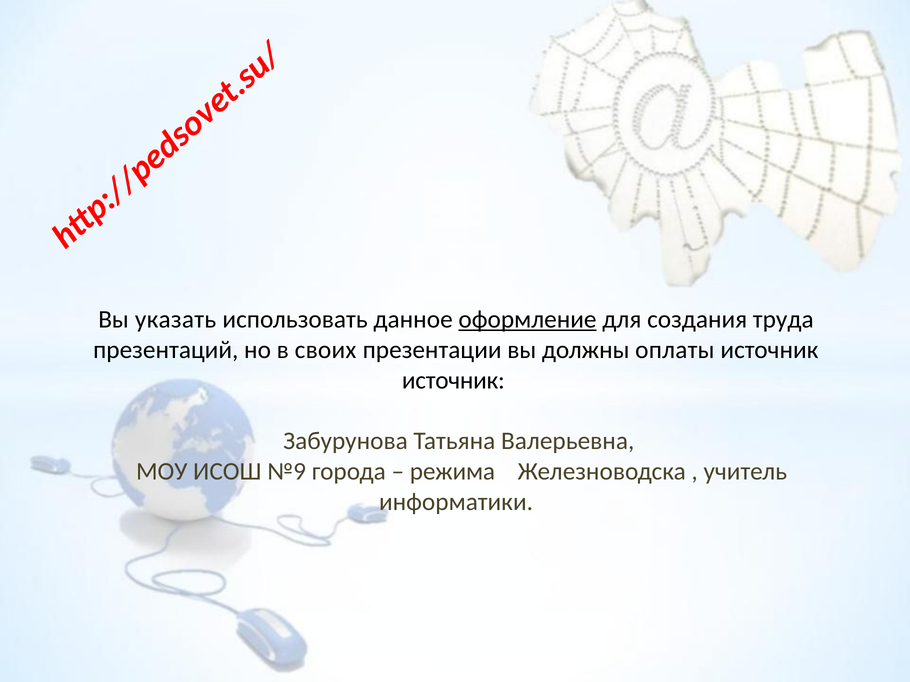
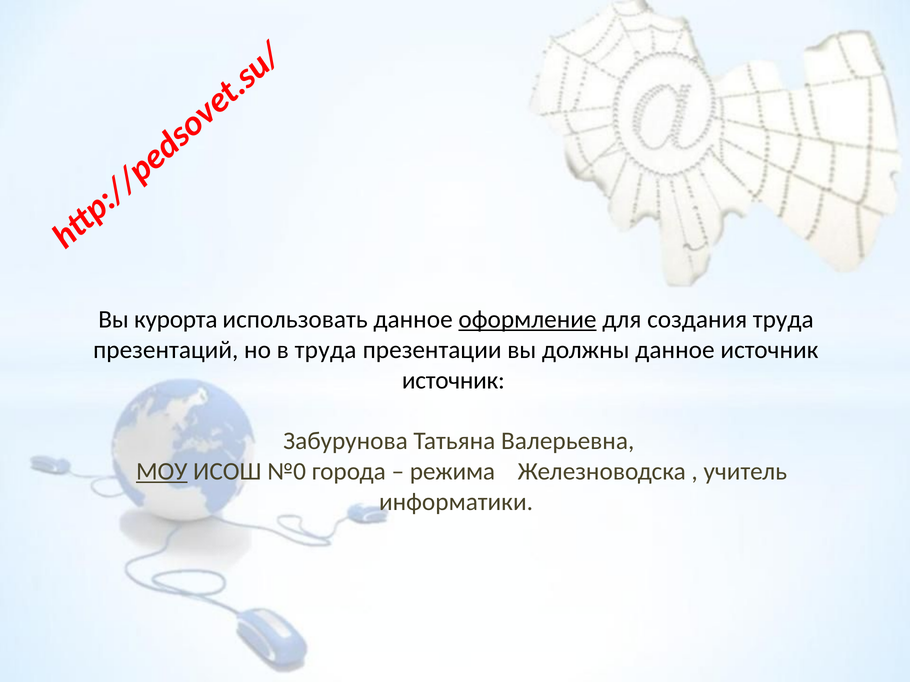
указать: указать -> курорта (176, 320)
в своих: своих -> труда (326, 350)
должны оплаты: оплаты -> данное (675, 350)
МОУ underline: none -> present (162, 472)
№9: №9 -> №0 (287, 472)
